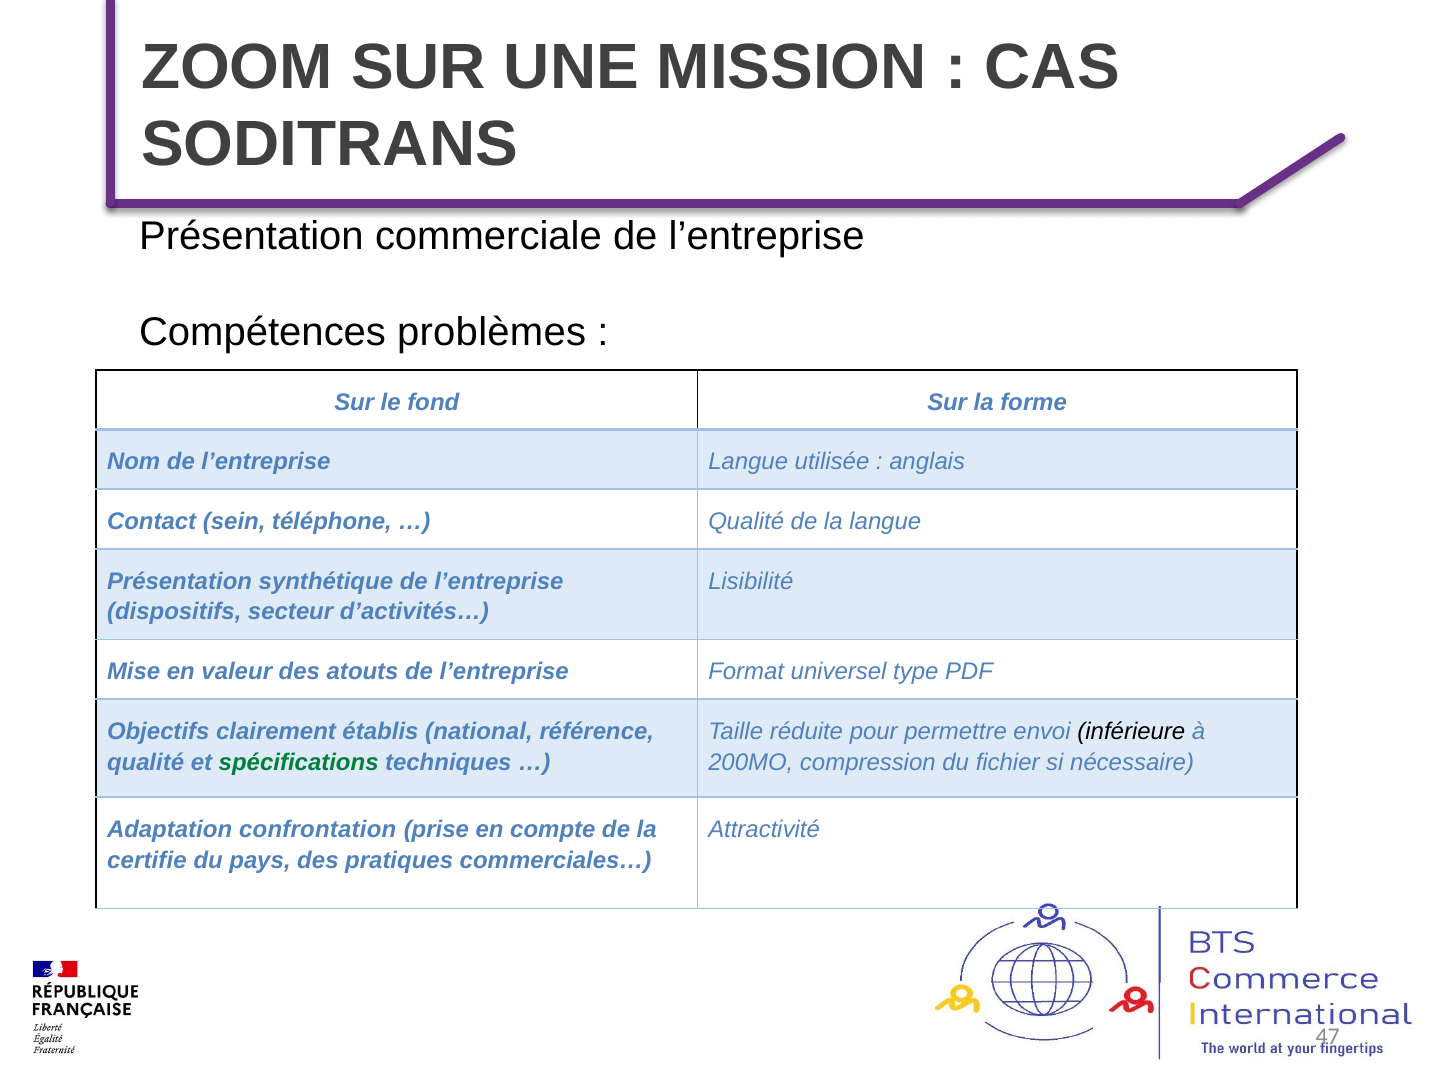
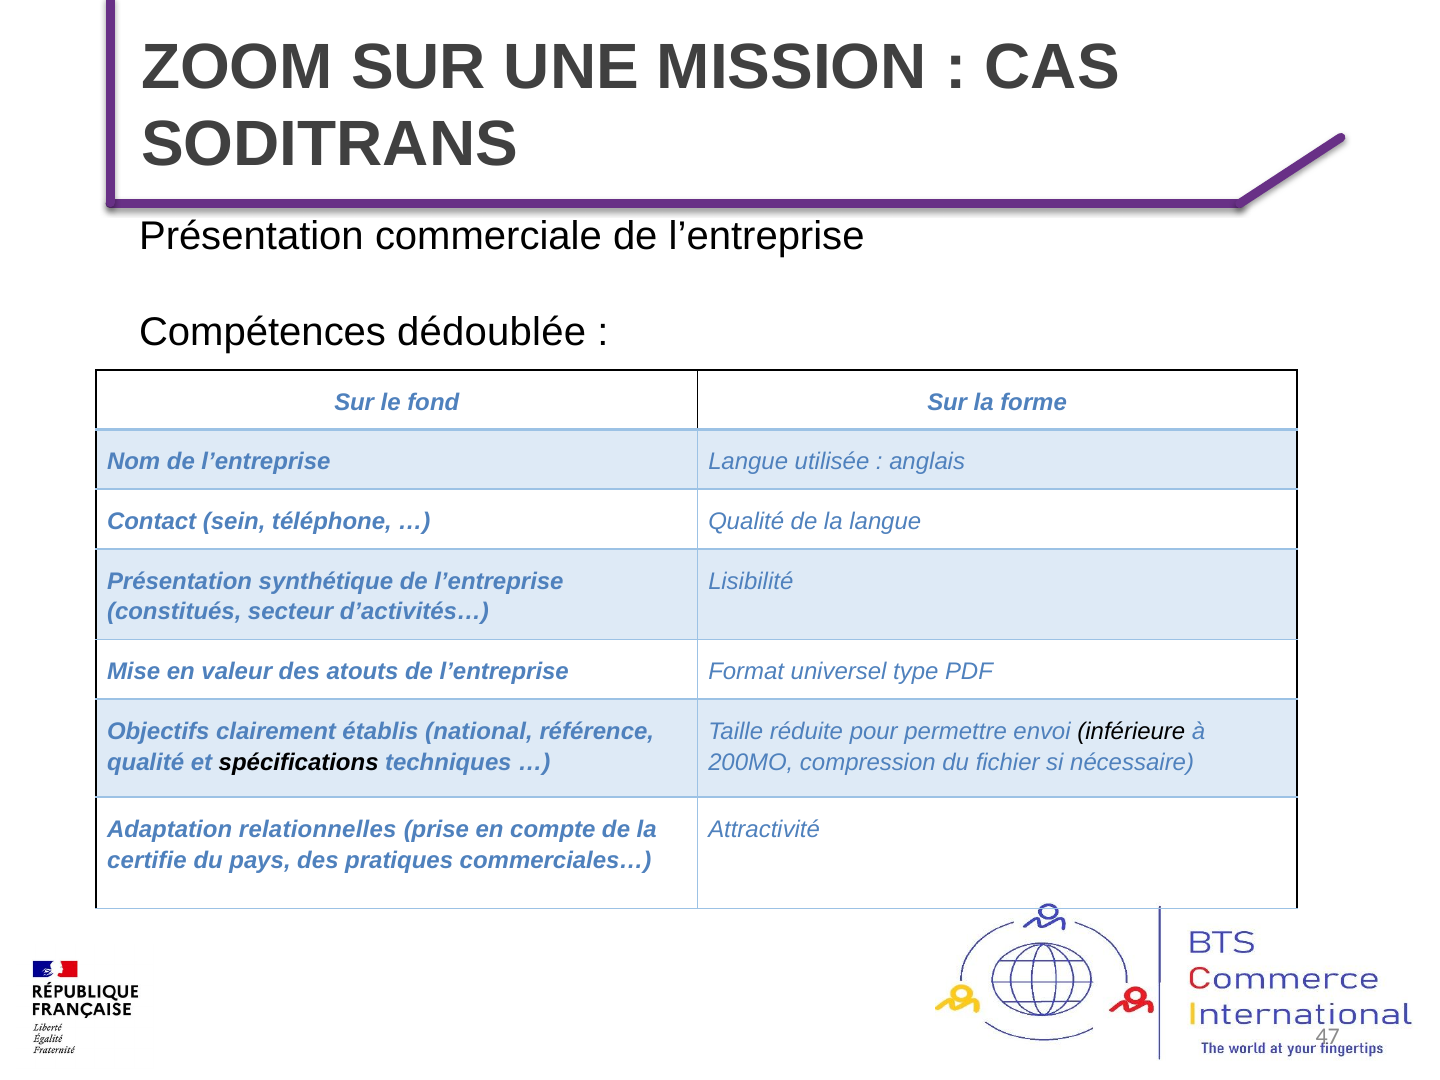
problèmes: problèmes -> dédoublée (492, 333)
dispositifs: dispositifs -> constitués (174, 612)
spécifications colour: green -> black (299, 762)
confrontation: confrontation -> relationnelles (318, 829)
